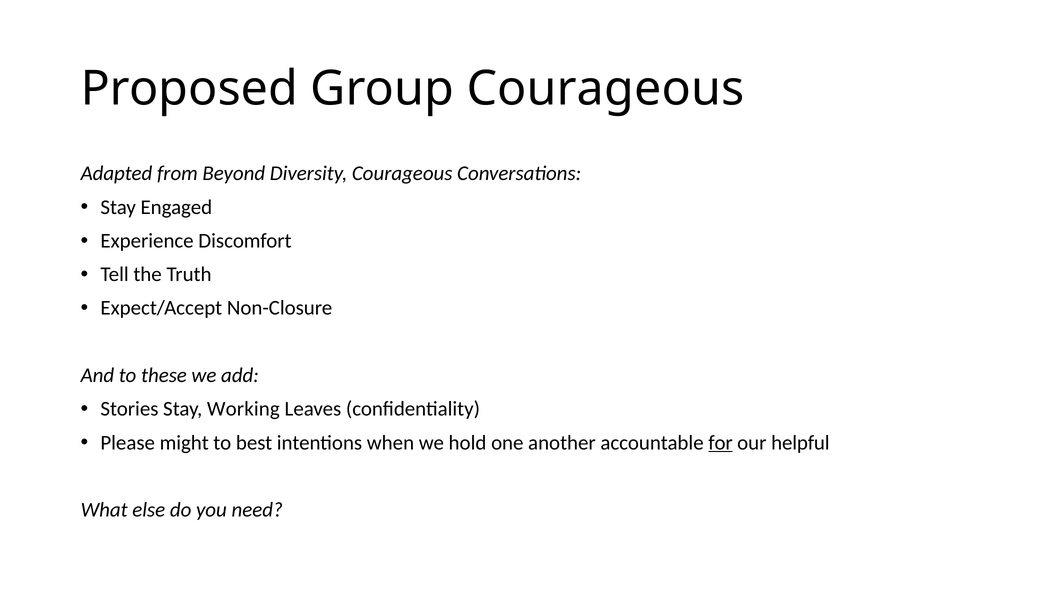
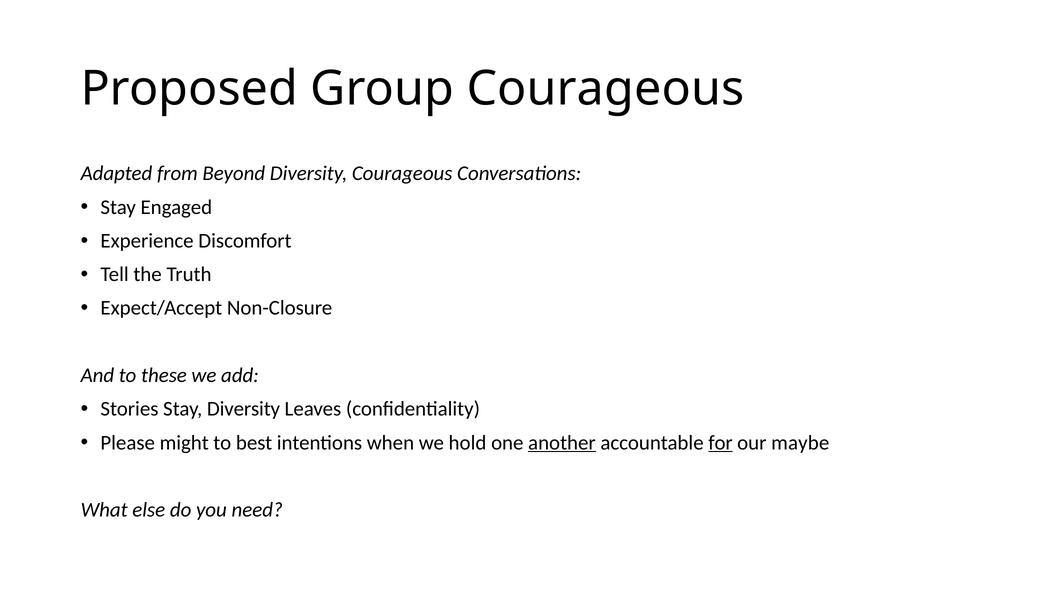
Stay Working: Working -> Diversity (244, 409)
another underline: none -> present (562, 443)
helpful: helpful -> maybe (800, 443)
